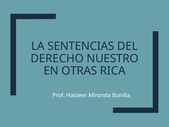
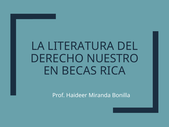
SENTENCIAS: SENTENCIAS -> LITERATURA (81, 46)
OTRAS: OTRAS -> BECAS (79, 71)
